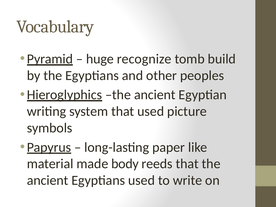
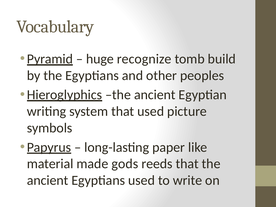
body: body -> gods (125, 164)
